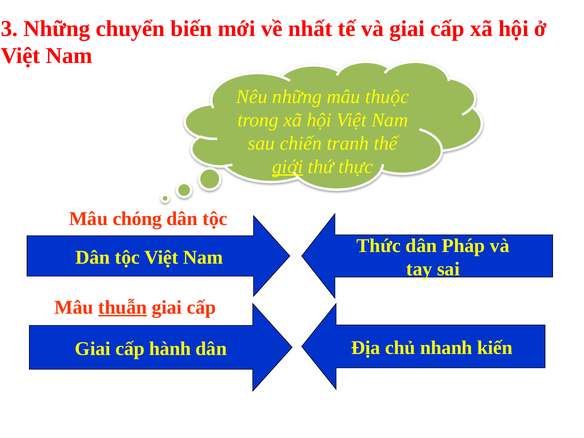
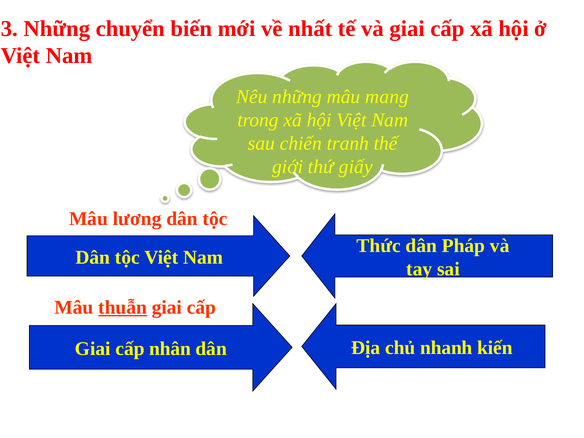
thuộc: thuộc -> mang (387, 97)
giới underline: present -> none (288, 167)
thực: thực -> giấy (356, 167)
chóng: chóng -> lương (137, 219)
hành: hành -> nhân (170, 349)
